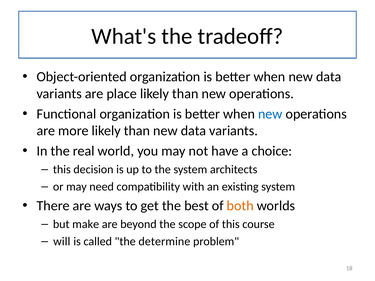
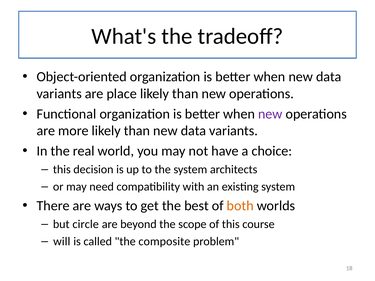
new colour: blue -> purple (270, 114)
make: make -> circle (86, 224)
determine: determine -> composite (164, 242)
